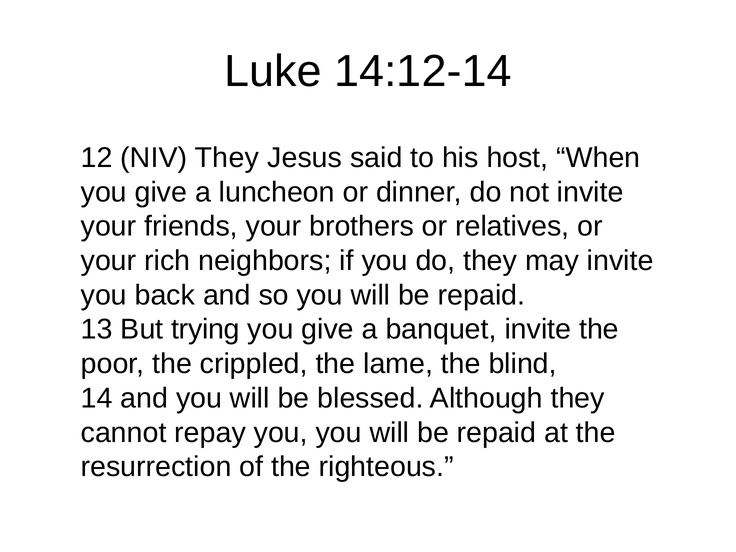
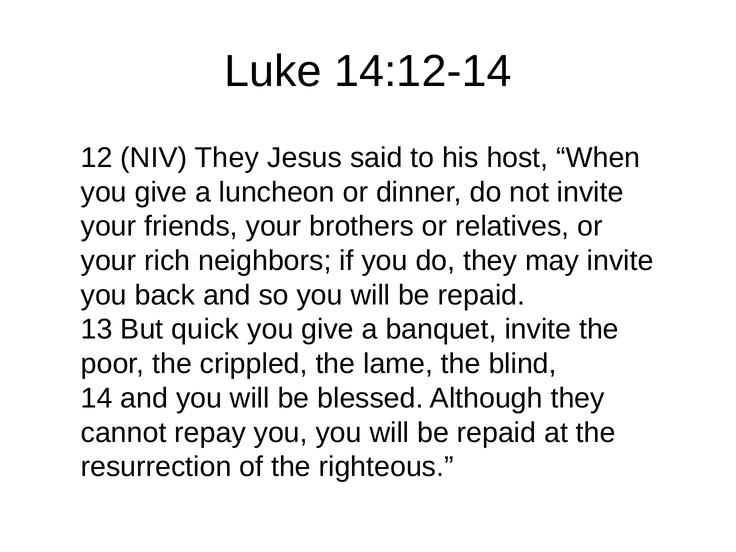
trying: trying -> quick (205, 330)
